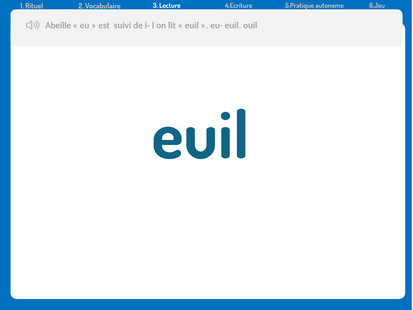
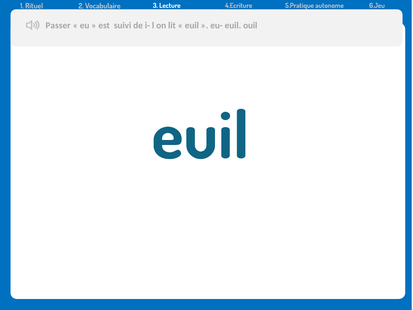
Abeille: Abeille -> Passer (58, 25)
